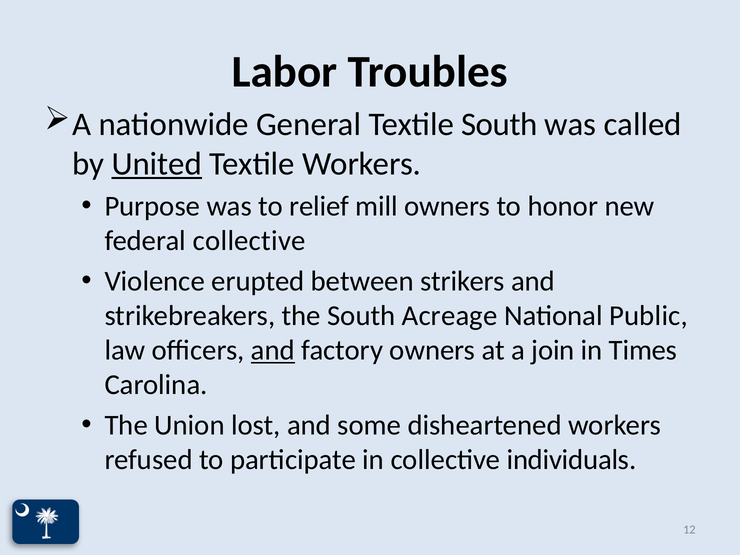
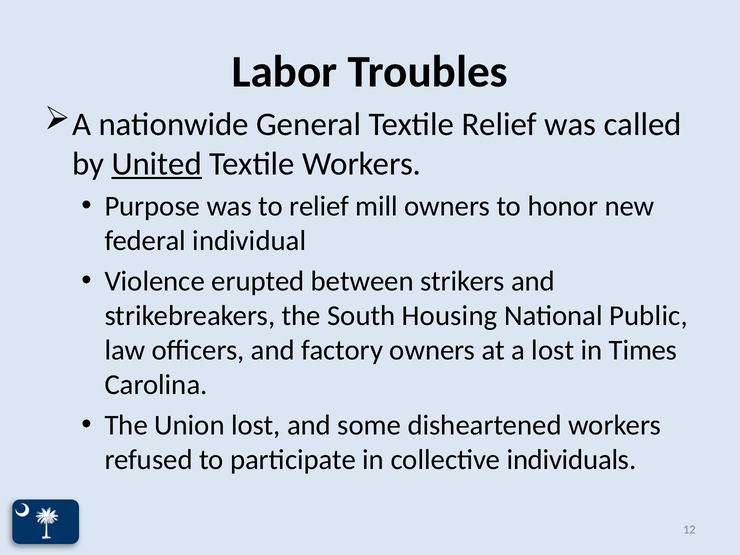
Textile South: South -> Relief (499, 124)
federal collective: collective -> individual (249, 241)
Acreage: Acreage -> Housing (450, 316)
and underline: present -> none (273, 350)
a join: join -> lost (553, 350)
